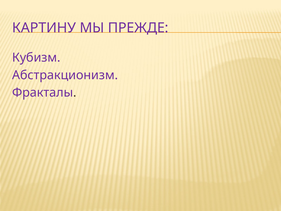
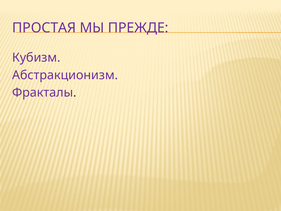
КАРТИНУ: КАРТИНУ -> ПРОСТАЯ (44, 28)
